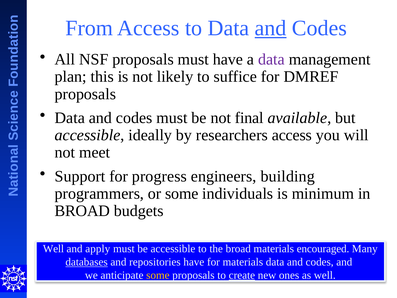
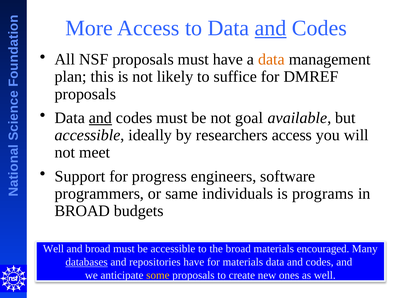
From: From -> More (89, 28)
data colour: purple -> orange (271, 59)
and underline: none -> present (100, 118)
final: final -> goal (249, 118)
building: building -> software (288, 176)
or some: some -> same (182, 193)
minimum: minimum -> programs (323, 193)
and apply: apply -> broad (98, 249)
create underline: present -> none (242, 275)
